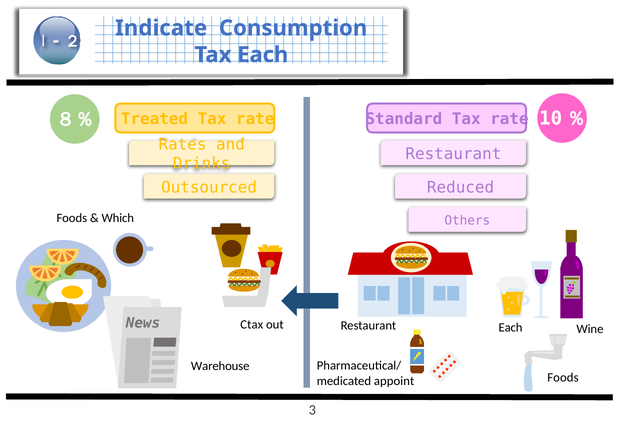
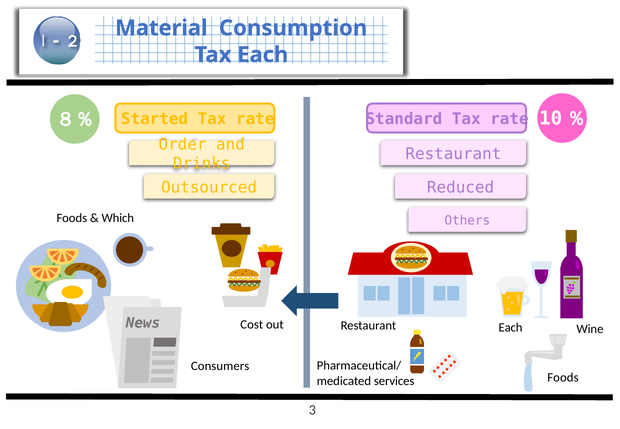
Indicate: Indicate -> Material (161, 28)
Treated: Treated -> Started (155, 119)
Rates: Rates -> Order (183, 144)
Ctax: Ctax -> Cost (252, 325)
Warehouse: Warehouse -> Consumers (220, 366)
appoint: appoint -> services (394, 381)
